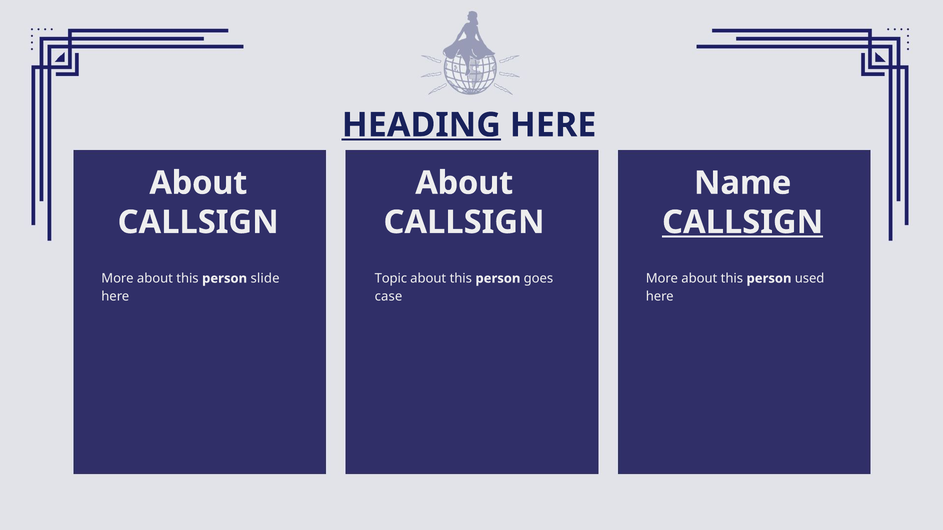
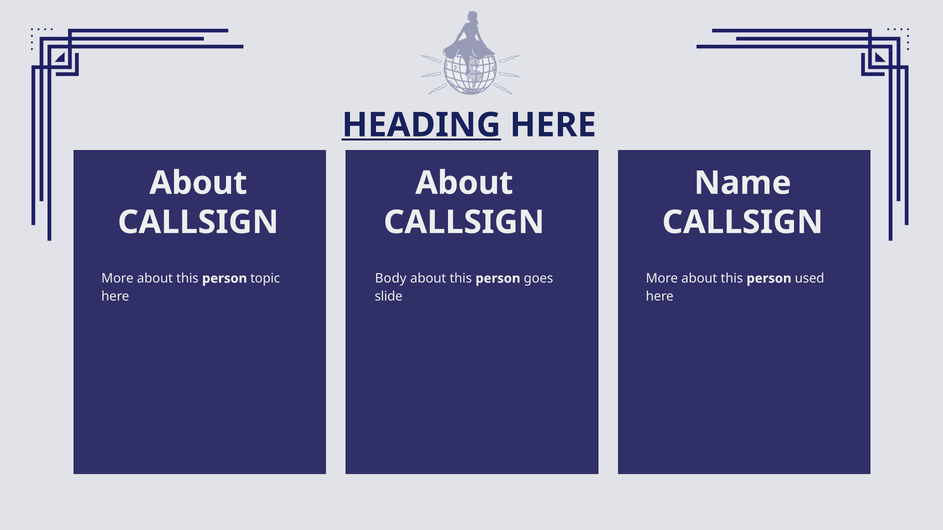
CALLSIGN underline: present -> none (743, 222)
slide: slide -> topic (265, 279)
Topic: Topic -> Body (391, 279)
case: case -> slide (389, 297)
